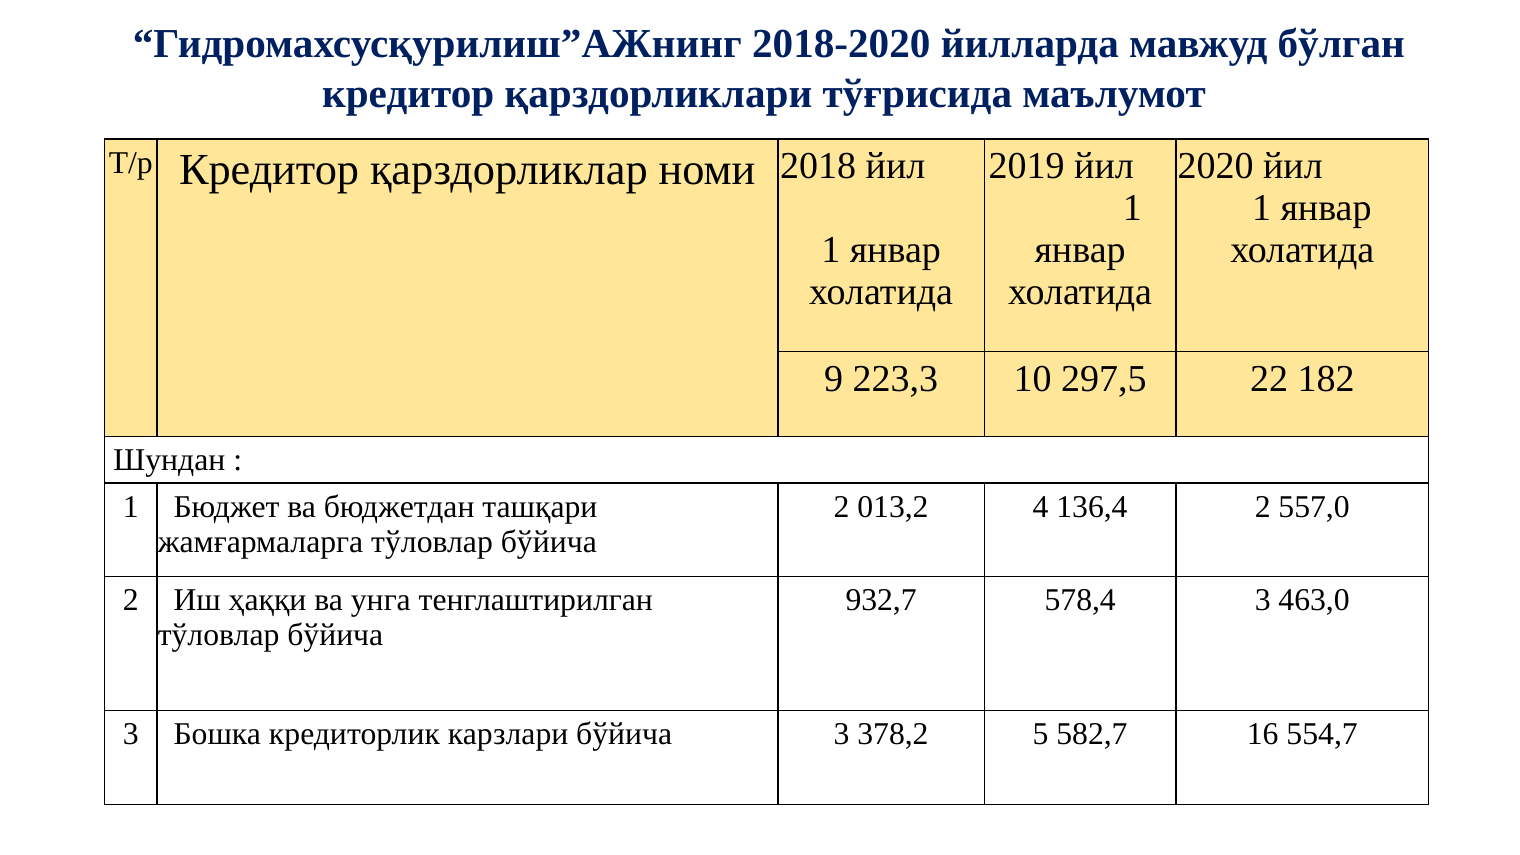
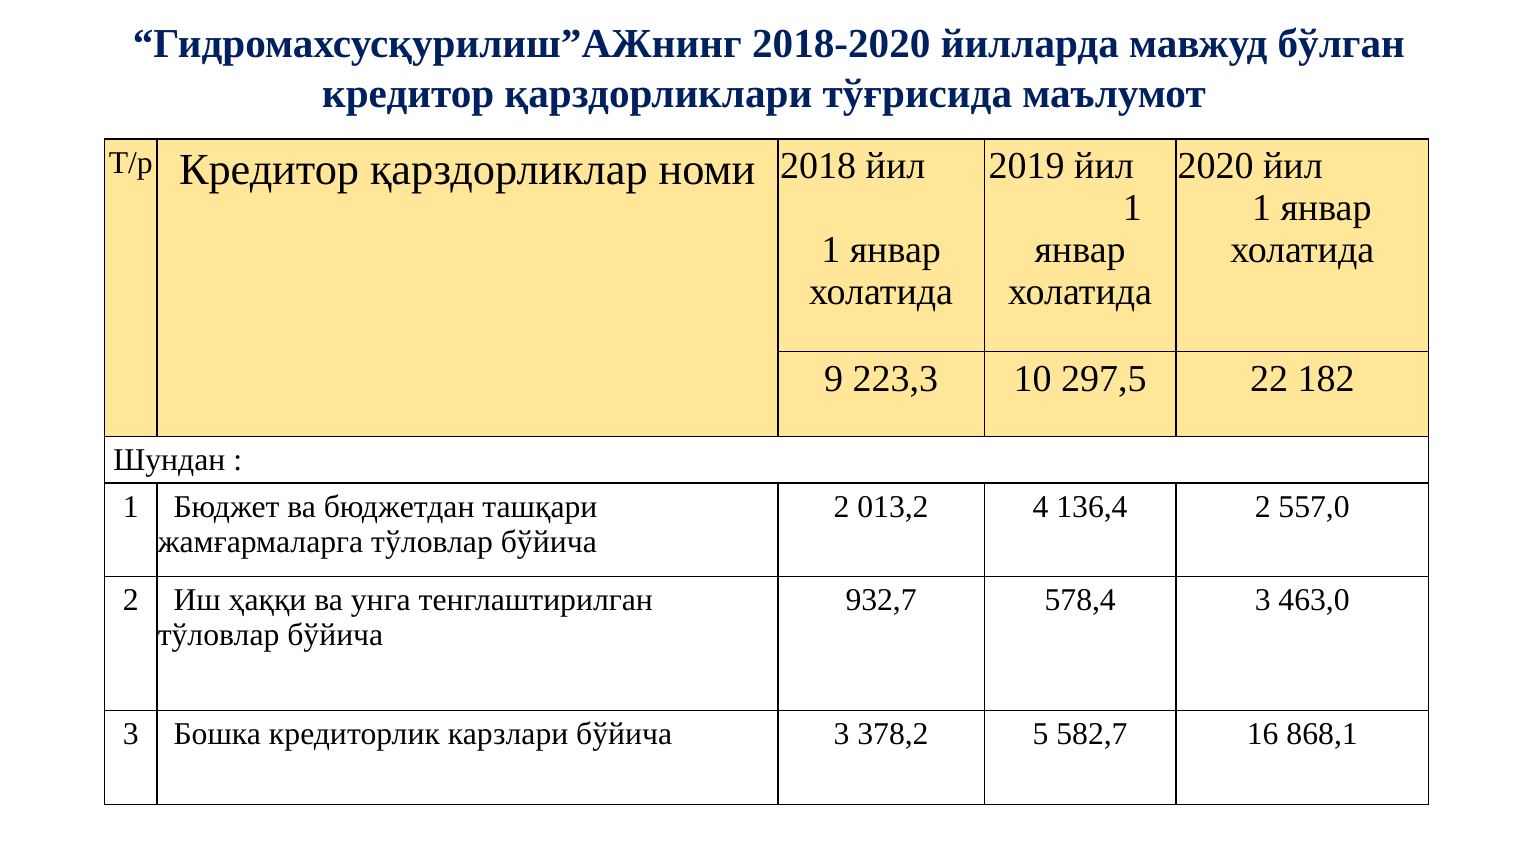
554,7: 554,7 -> 868,1 (1322, 734)
